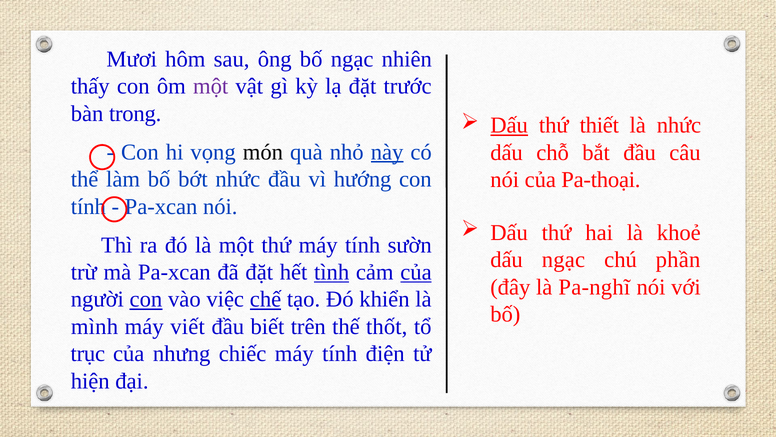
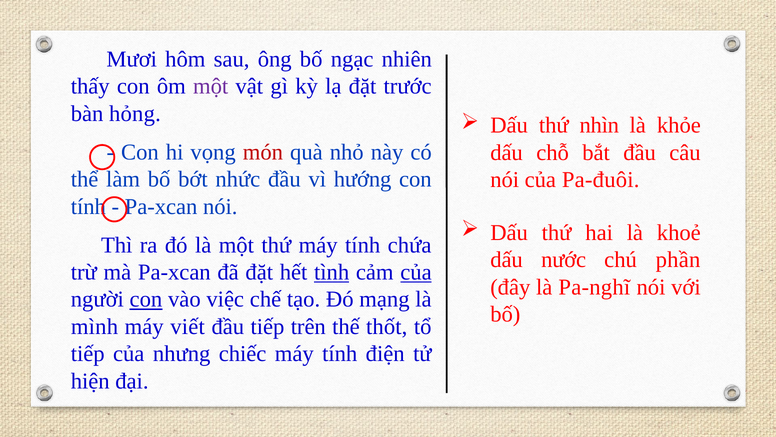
trong: trong -> hỏng (135, 113)
Dấu underline: present -> none (509, 125)
thiết: thiết -> nhìn (599, 125)
là nhức: nhức -> khỏe (679, 125)
món colour: black -> red (263, 152)
này underline: present -> none (387, 152)
Pa-thoại: Pa-thoại -> Pa-đuôi (601, 180)
sườn: sườn -> chứa (410, 245)
dấu ngạc: ngạc -> nước (564, 260)
chế underline: present -> none (266, 299)
khiển: khiển -> mạng (384, 299)
đầu biết: biết -> tiếp (267, 326)
trục: trục -> tiếp (88, 354)
